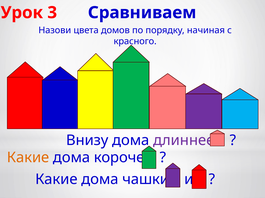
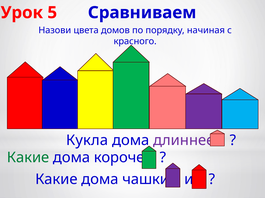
3: 3 -> 5 (52, 13)
Внизу: Внизу -> Кукла (87, 141)
Какие colour: orange -> green (28, 158)
